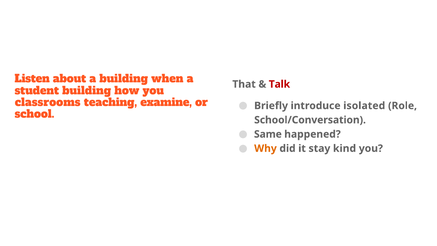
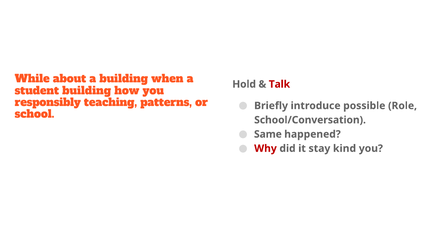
Listen: Listen -> While (32, 79)
That: That -> Hold (244, 84)
classrooms: classrooms -> responsibly (48, 102)
examine: examine -> patterns (166, 102)
isolated: isolated -> possible (364, 106)
Why colour: orange -> red (265, 148)
